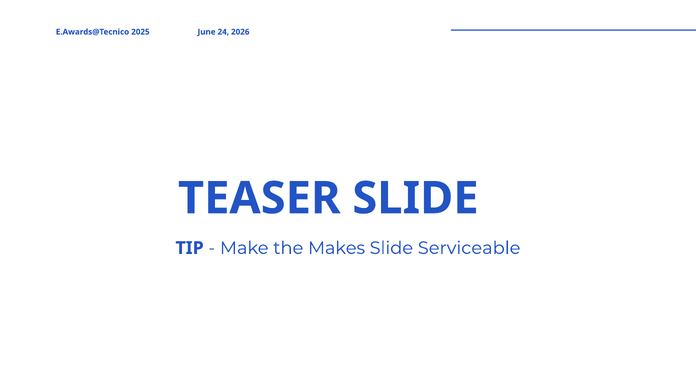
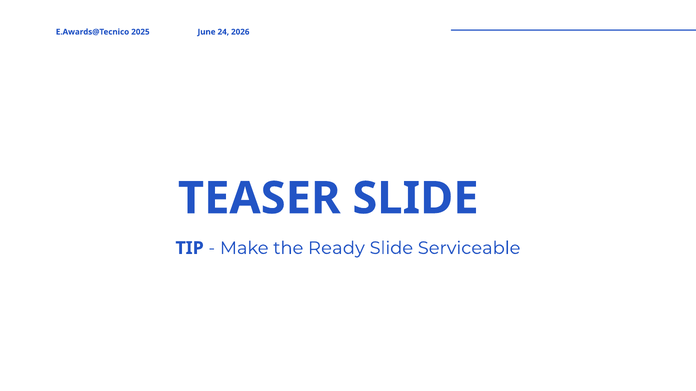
Makes: Makes -> Ready (336, 248)
